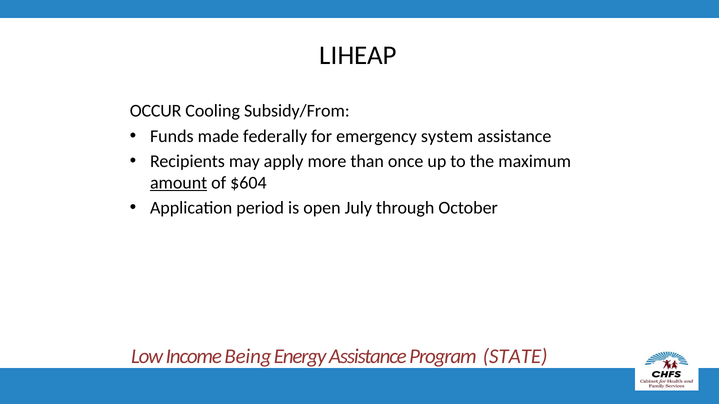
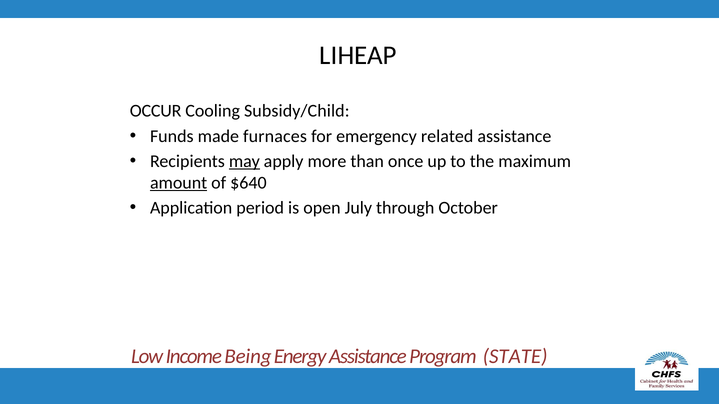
Subsidy/From: Subsidy/From -> Subsidy/Child (297, 111)
federally: federally -> furnaces (275, 136)
system: system -> related (447, 136)
may underline: none -> present (244, 161)
$604: $604 -> $640 (248, 183)
